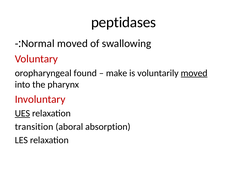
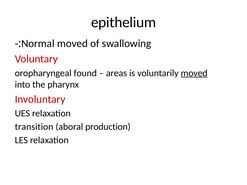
peptidases: peptidases -> epithelium (124, 22)
make: make -> areas (117, 73)
UES underline: present -> none (22, 114)
absorption: absorption -> production (108, 127)
